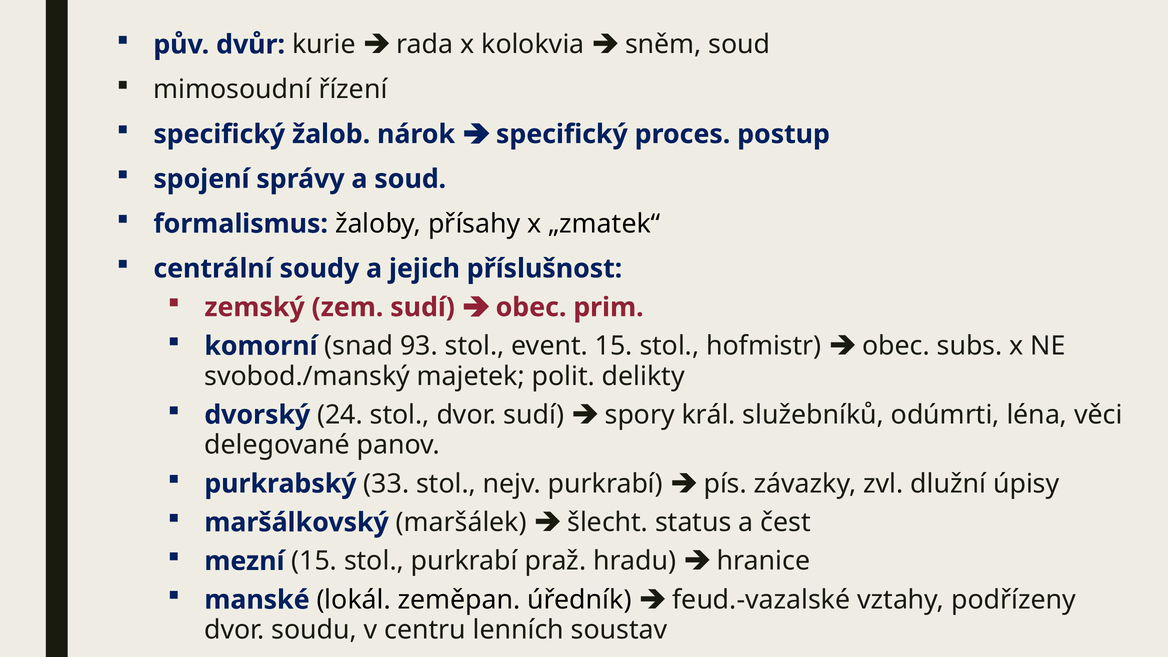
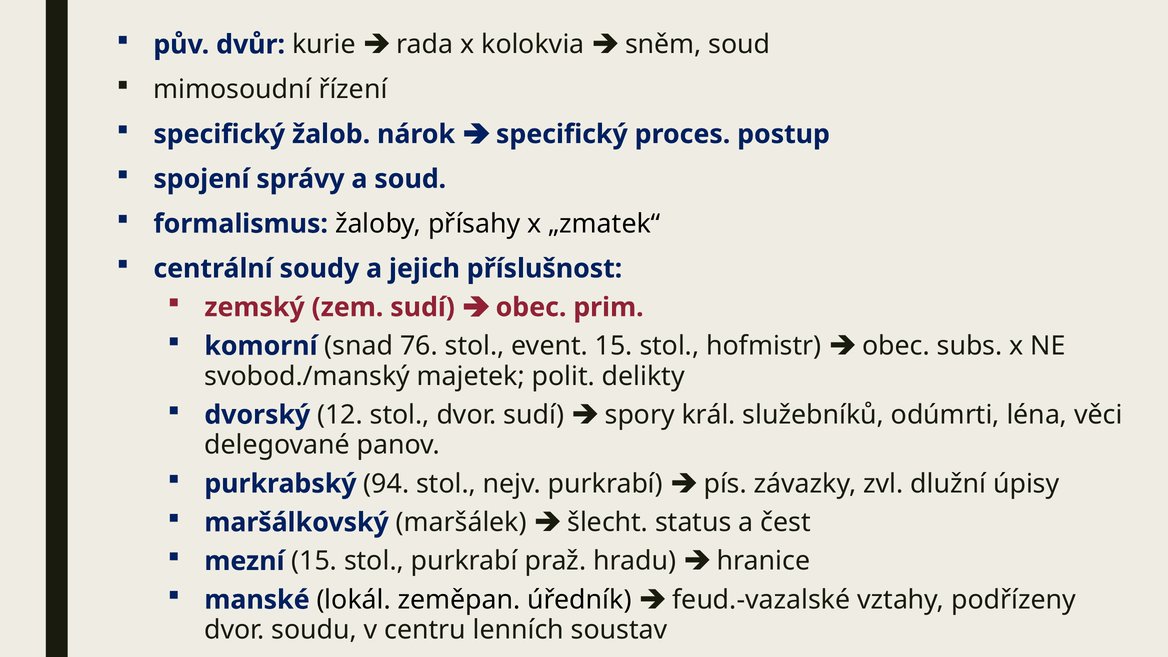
93: 93 -> 76 (419, 346)
24: 24 -> 12 (340, 415)
33: 33 -> 94 (386, 484)
